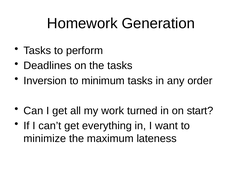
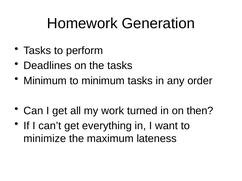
Inversion: Inversion -> Minimum (45, 81)
start: start -> then (200, 111)
